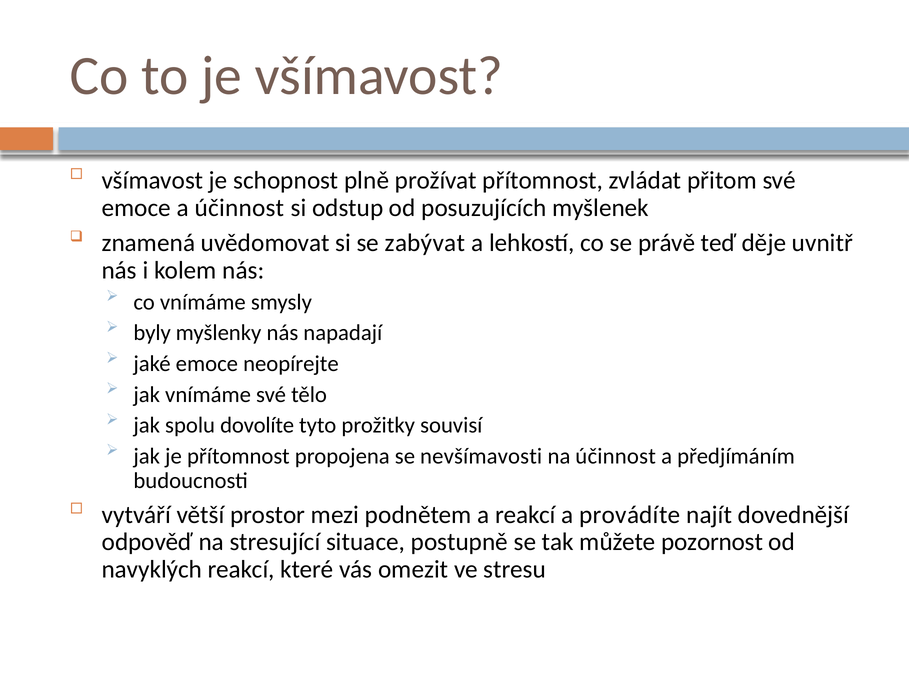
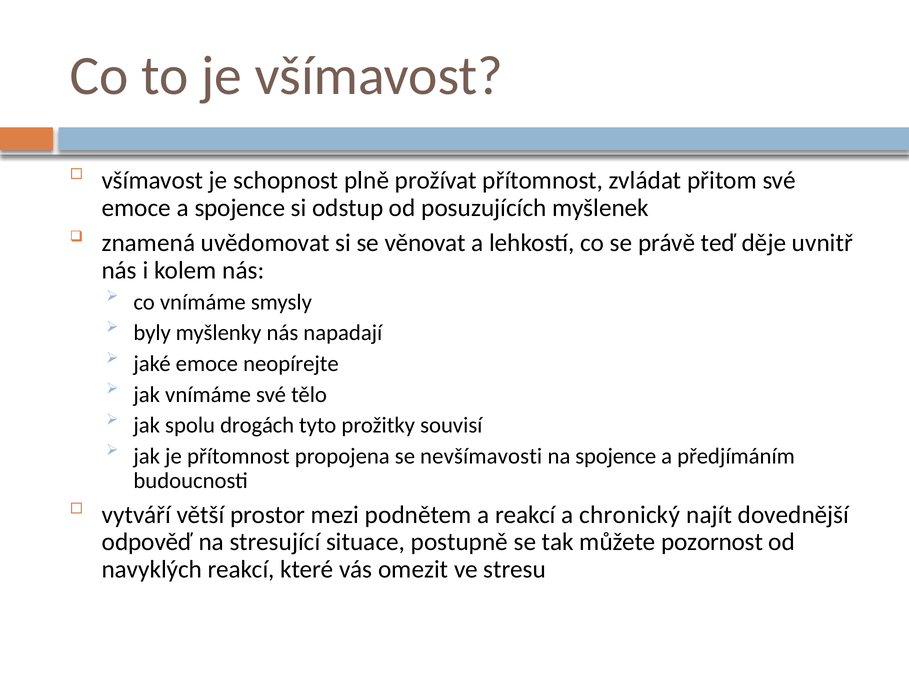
a účinnost: účinnost -> spojence (240, 208)
zabývat: zabývat -> věnovat (425, 243)
dovolíte: dovolíte -> drogách (257, 425)
na účinnost: účinnost -> spojence (616, 456)
provádíte: provádíte -> chronický (630, 515)
